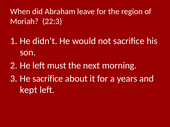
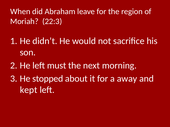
He sacrifice: sacrifice -> stopped (48, 79)
years: years -> away (127, 79)
